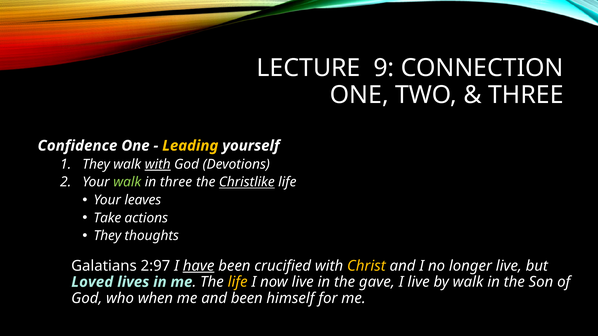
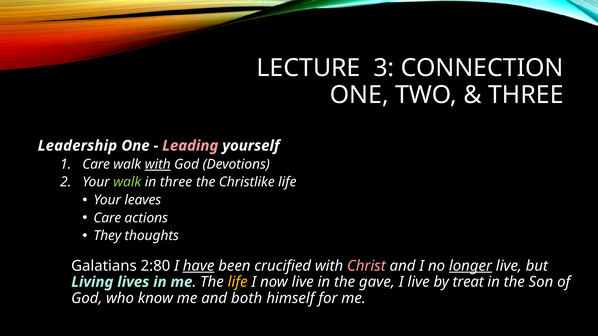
9: 9 -> 3 (384, 68)
Confidence: Confidence -> Leadership (77, 146)
Leading colour: yellow -> pink (190, 146)
They: They -> Care (96, 164)
Christlike underline: present -> none (247, 182)
Take: Take -> Care (107, 218)
2:97: 2:97 -> 2:80 (155, 266)
Christ colour: yellow -> pink (366, 266)
longer underline: none -> present (470, 266)
Loved: Loved -> Living (92, 282)
by walk: walk -> treat (468, 282)
when: when -> know (155, 298)
and been: been -> both (247, 298)
